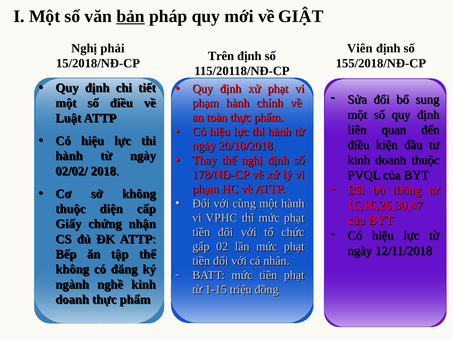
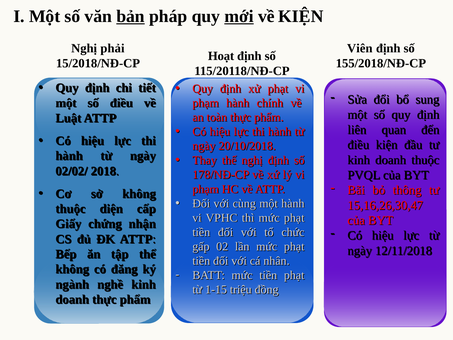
mới underline: none -> present (239, 16)
về GIẬT: GIẬT -> KIỆN (301, 16)
Trên: Trên -> Hoạt (221, 56)
